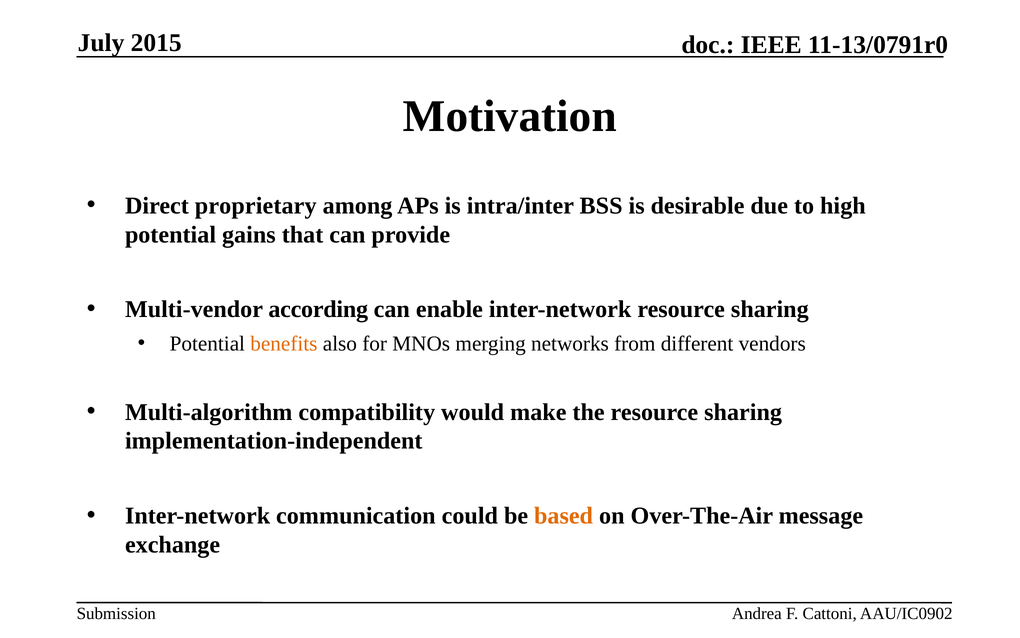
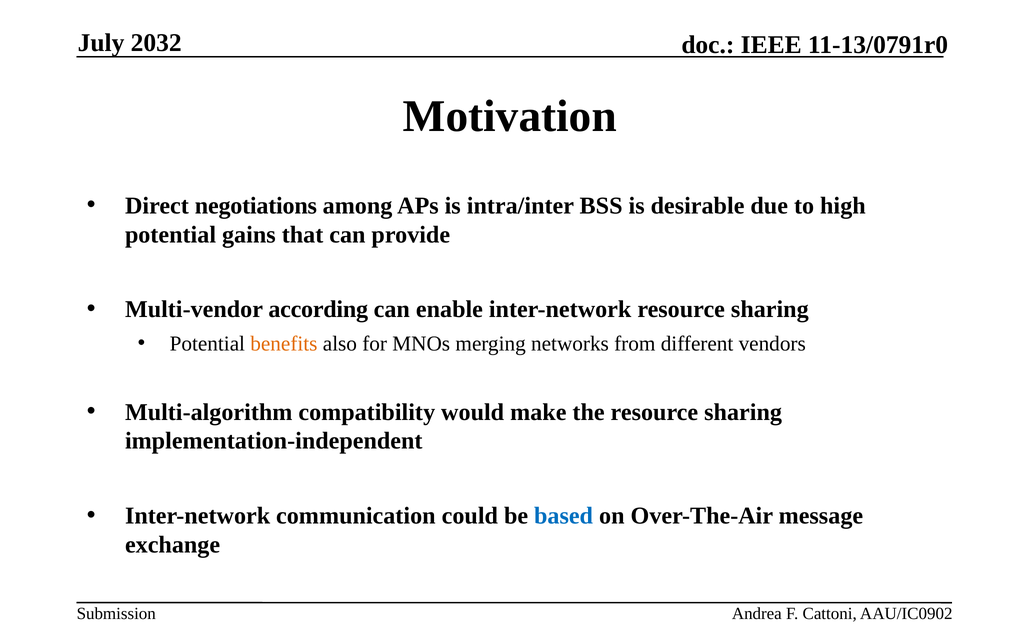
2015: 2015 -> 2032 (156, 43)
proprietary: proprietary -> negotiations (256, 205)
based colour: orange -> blue (564, 516)
